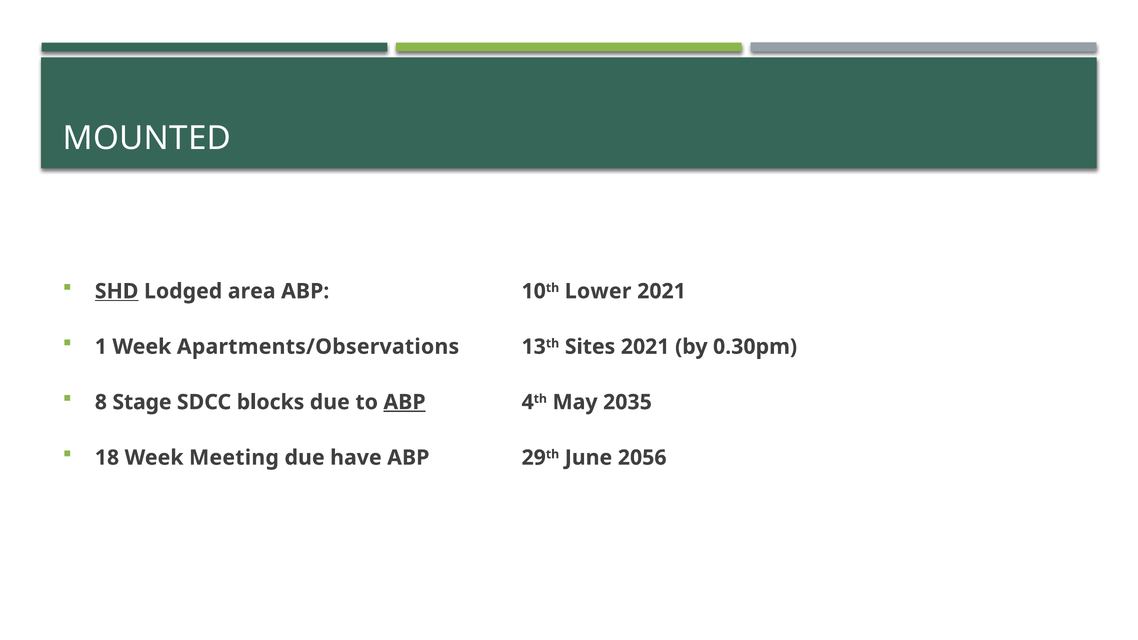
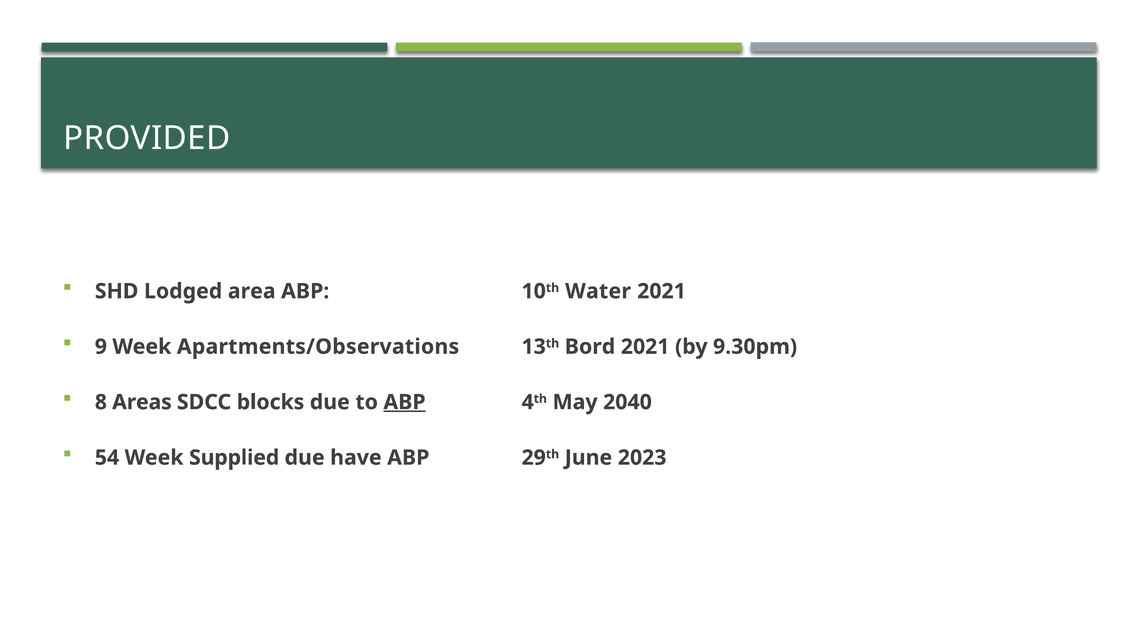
MOUNTED: MOUNTED -> PROVIDED (147, 138)
SHD underline: present -> none (117, 291)
Lower: Lower -> Water (598, 291)
1: 1 -> 9 (101, 347)
Sites: Sites -> Bord (590, 347)
0.30pm: 0.30pm -> 9.30pm (755, 347)
Stage: Stage -> Areas (142, 402)
2035: 2035 -> 2040 (627, 402)
18: 18 -> 54 (107, 458)
Meeting: Meeting -> Supplied (234, 458)
2056: 2056 -> 2023 (642, 458)
